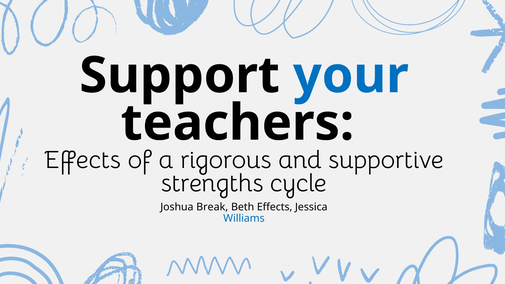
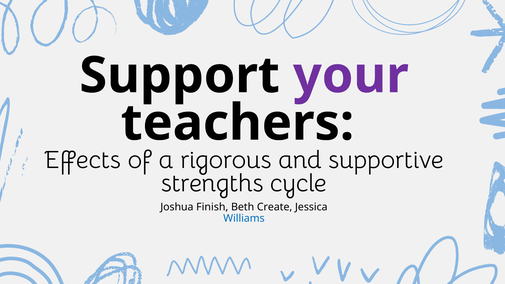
your colour: blue -> purple (351, 76)
Break: Break -> Finish (212, 207)
Beth Effects: Effects -> Create (275, 207)
